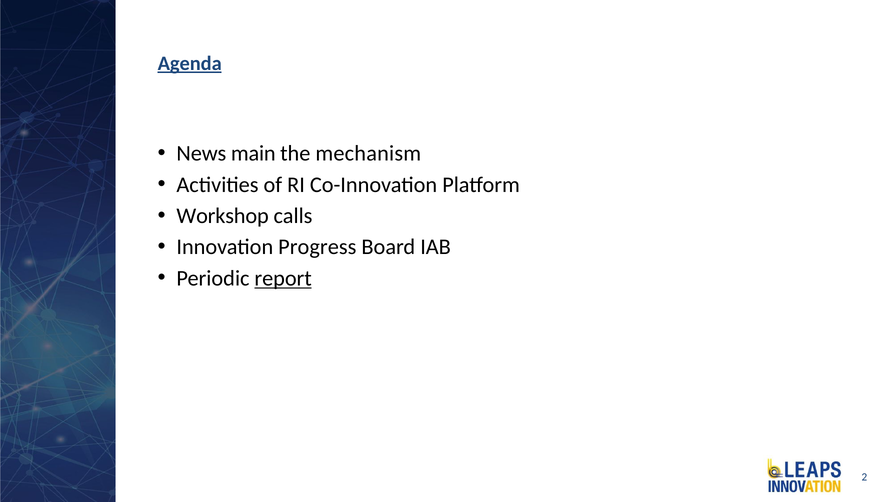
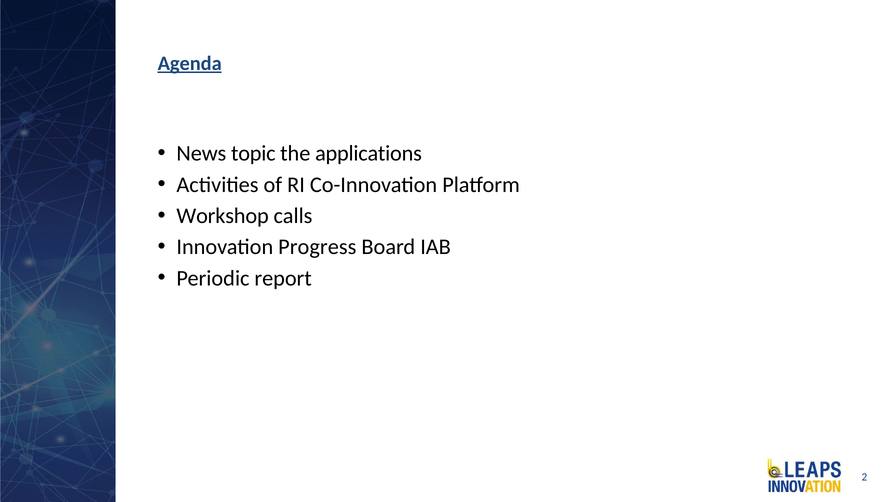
main: main -> topic (253, 153)
mechanism: mechanism -> applications (368, 153)
report underline: present -> none (283, 278)
